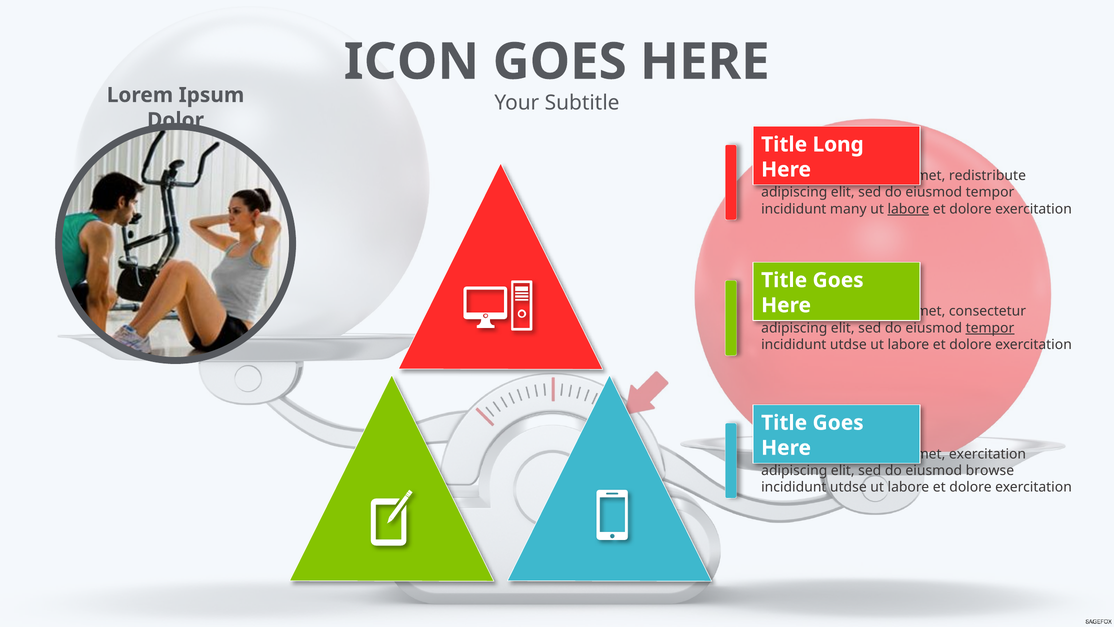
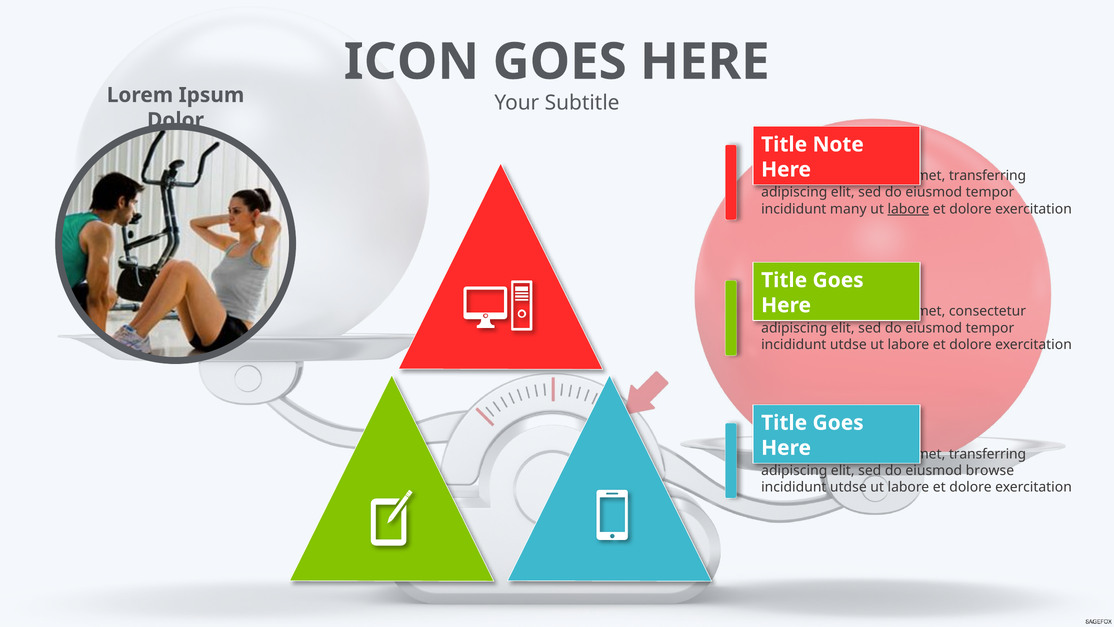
Long: Long -> Note (838, 144)
redistribute: redistribute -> transferring (988, 176)
tempor underline: present -> none (990, 328)
exercitation: exercitation -> transferring (988, 454)
